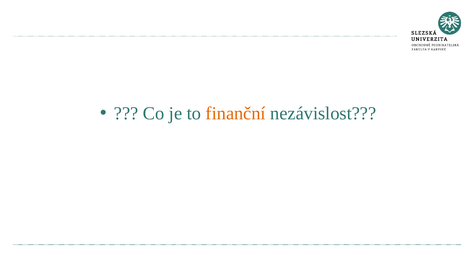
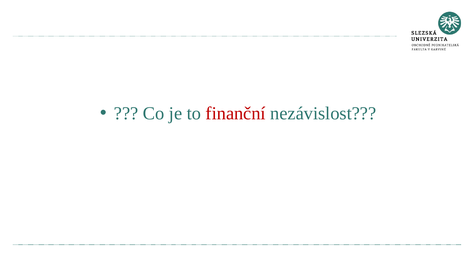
finanční colour: orange -> red (236, 114)
